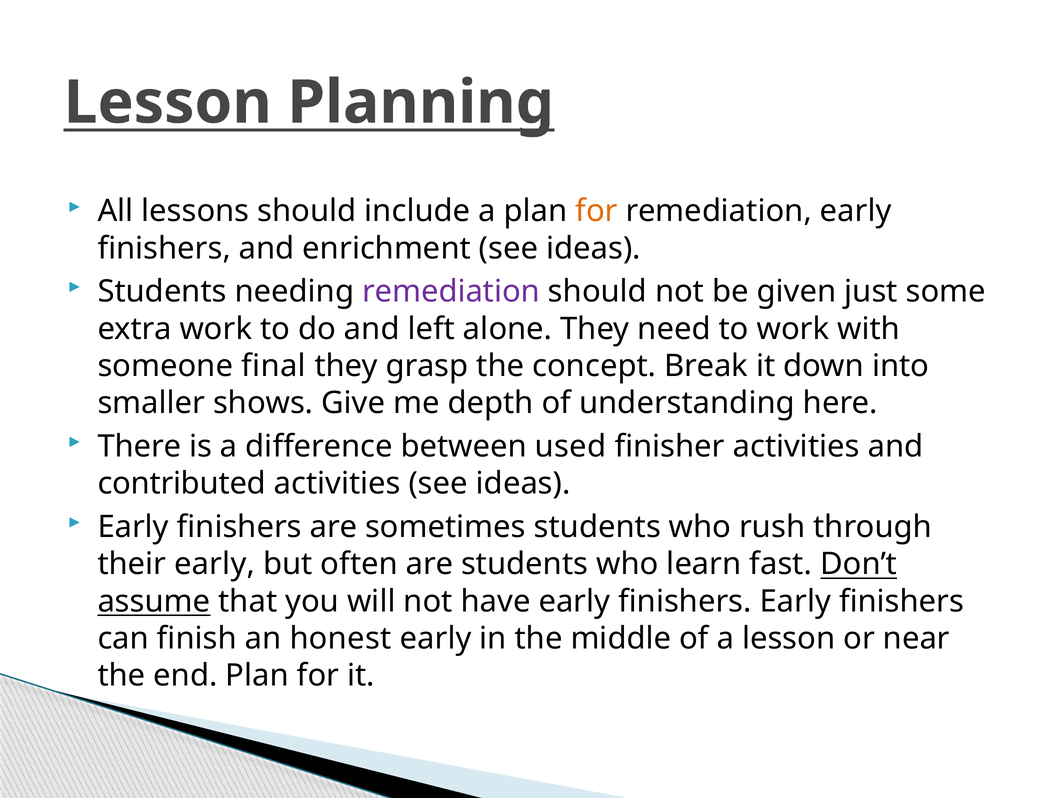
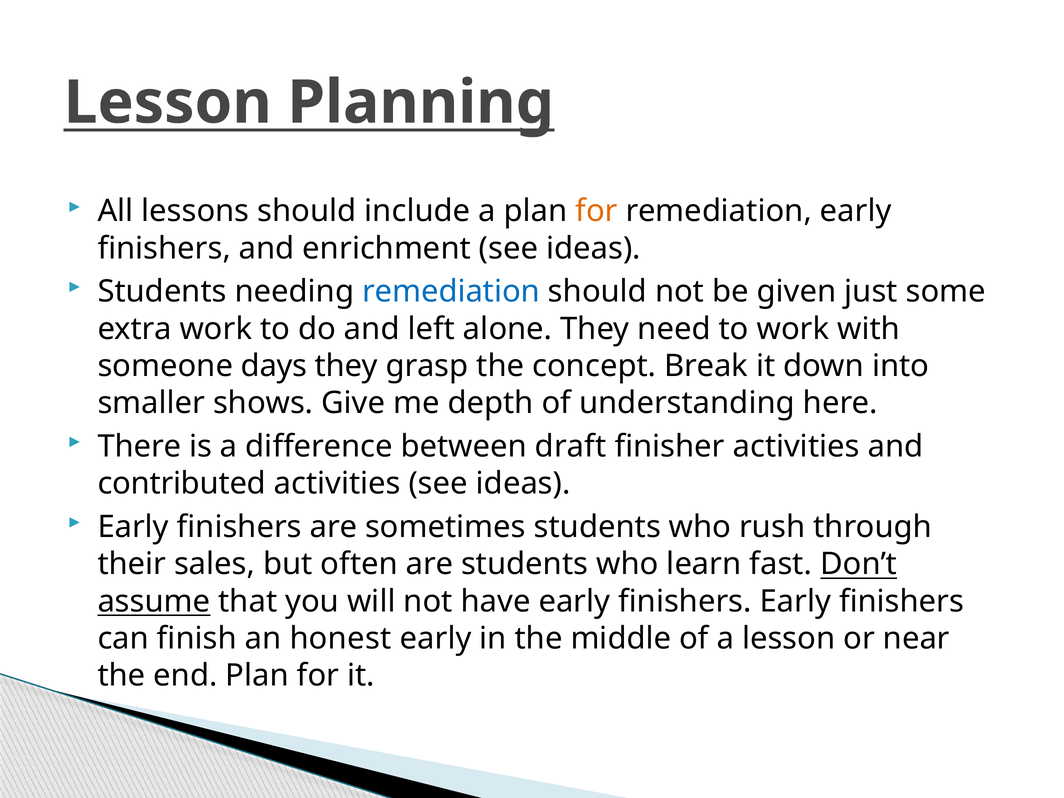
remediation colour: purple -> blue (451, 292)
final: final -> days (274, 366)
used: used -> draft (571, 446)
their early: early -> sales (215, 564)
